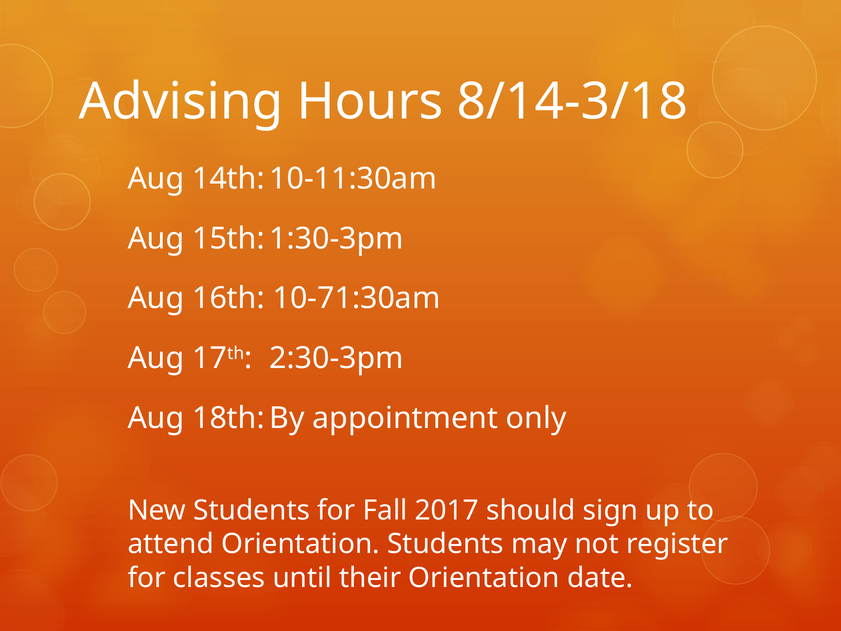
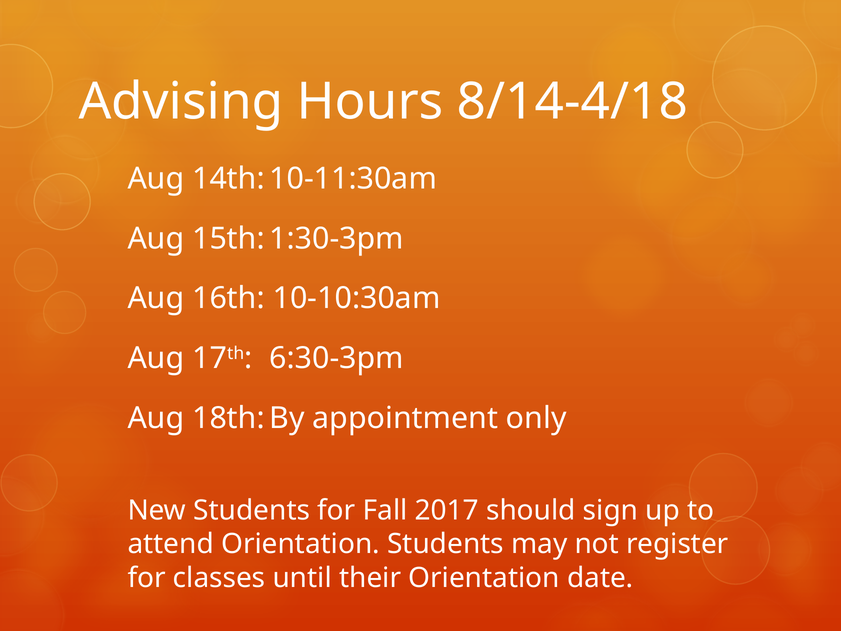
8/14-3/18: 8/14-3/18 -> 8/14-4/18 (572, 102)
10-71:30am: 10-71:30am -> 10-10:30am (357, 298)
2:30-3pm: 2:30-3pm -> 6:30-3pm (337, 358)
